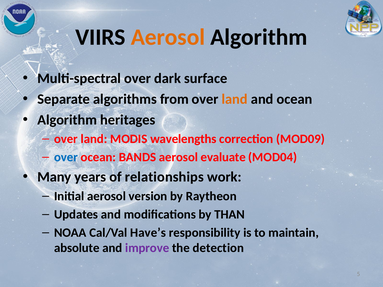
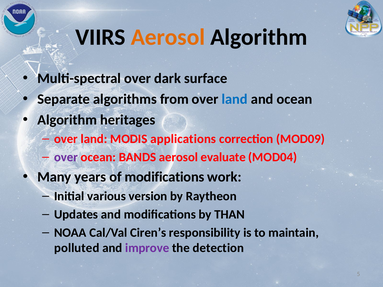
land colour: orange -> blue (235, 99)
wavelengths: wavelengths -> applications (183, 139)
over colour: blue -> purple (66, 157)
of relationships: relationships -> modifications (164, 177)
Initial aerosol: aerosol -> various (107, 196)
Have’s: Have’s -> Ciren’s (148, 233)
absolute: absolute -> polluted (77, 248)
